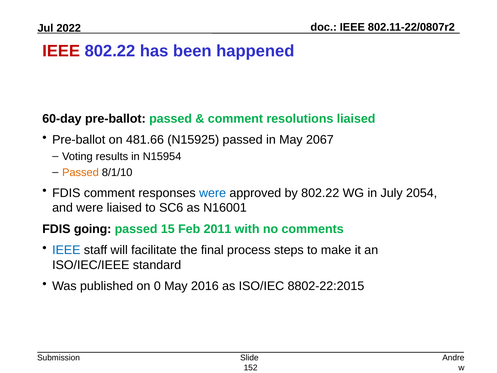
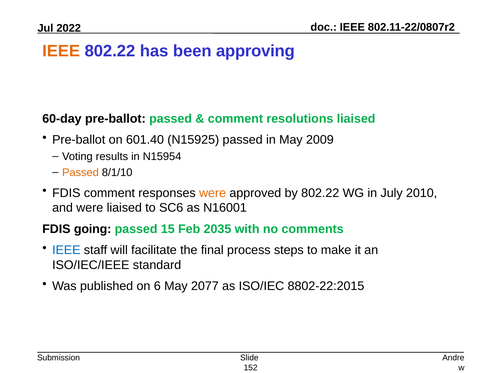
IEEE colour: red -> orange (61, 51)
happened: happened -> approving (255, 51)
481.66: 481.66 -> 601.40 (145, 140)
2067: 2067 -> 2009 (320, 140)
were colour: blue -> orange (213, 193)
2054: 2054 -> 2010 (422, 193)
2011: 2011 -> 2035 (217, 229)
0: 0 -> 6 (157, 286)
2016: 2016 -> 2077 (205, 286)
